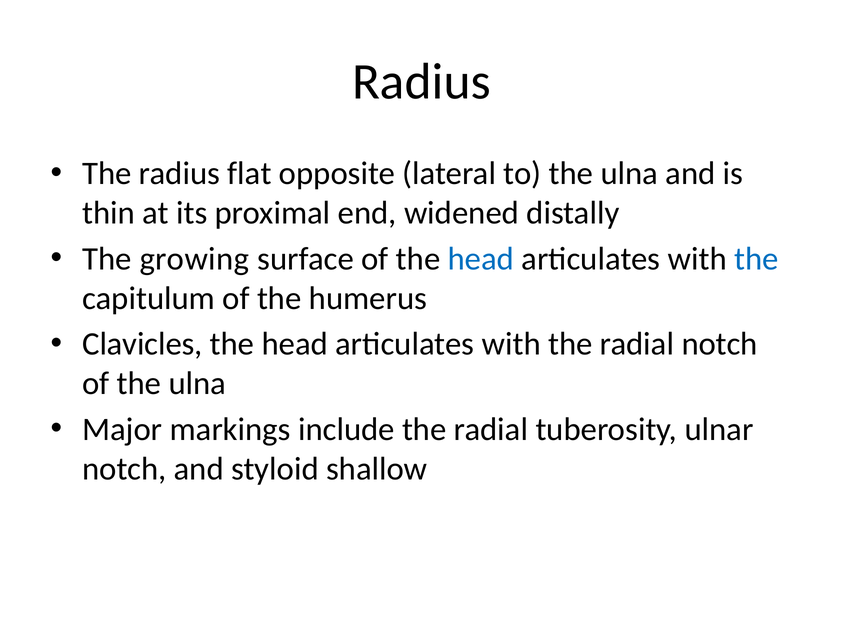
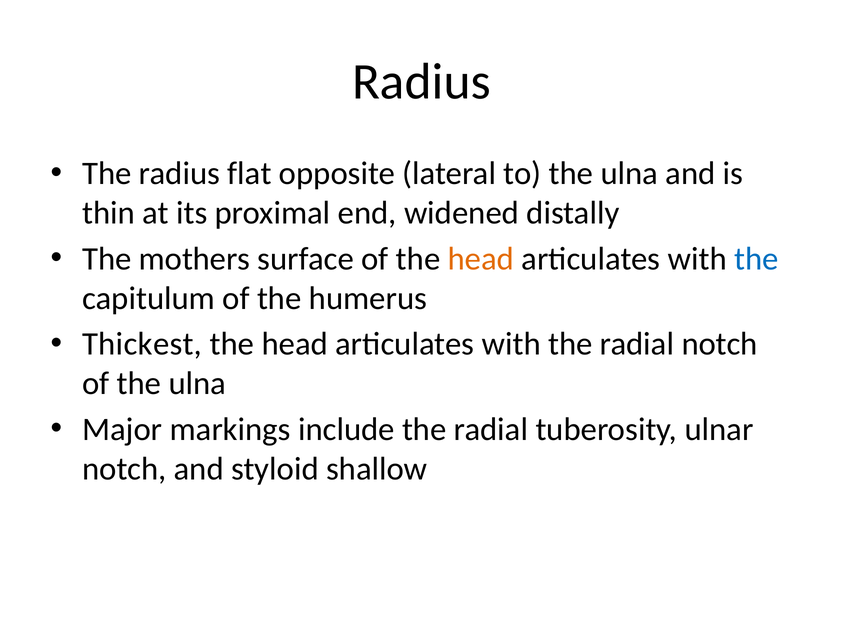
growing: growing -> mothers (195, 259)
head colour: blue -> orange (481, 259)
Clavicles: Clavicles -> Thickest (142, 344)
